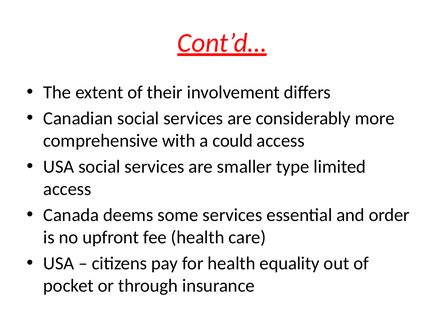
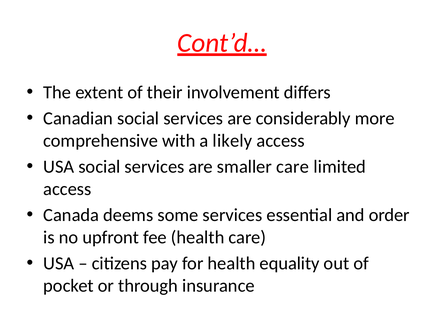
could: could -> likely (232, 141)
smaller type: type -> care (293, 167)
